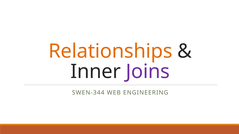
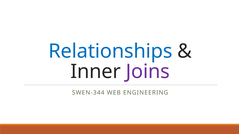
Relationships colour: orange -> blue (110, 51)
